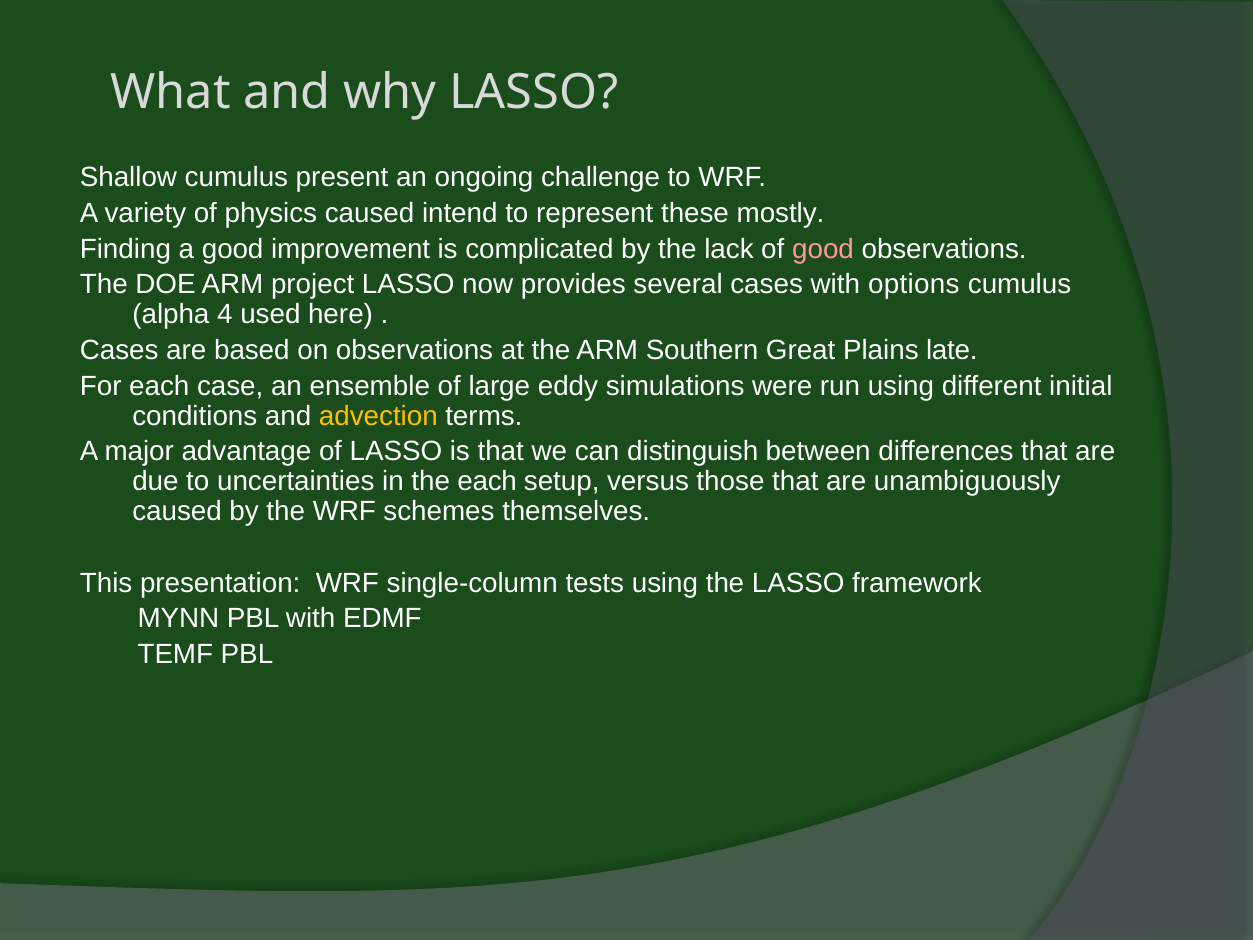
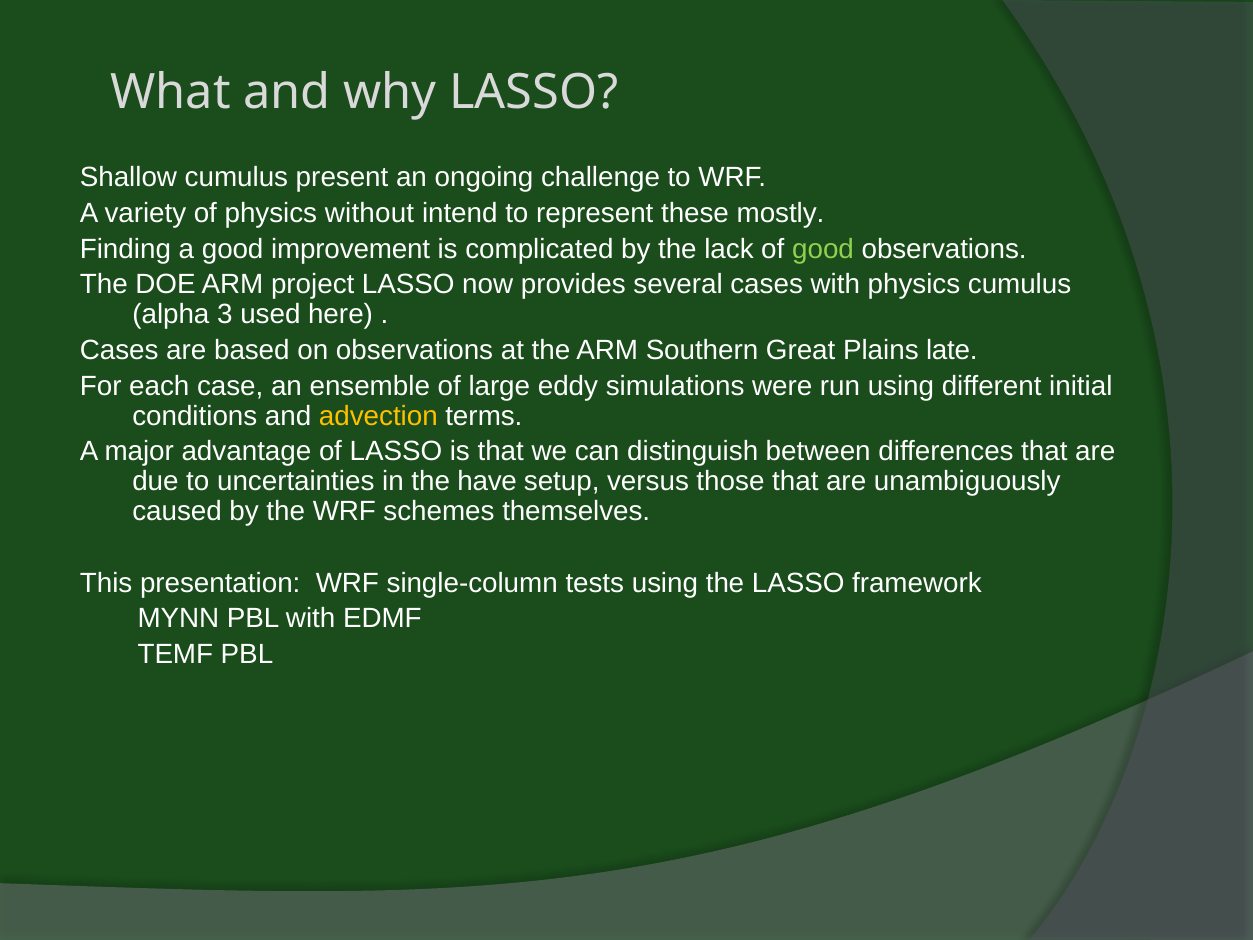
physics caused: caused -> without (369, 213)
good colour: pink -> light green (823, 249)
with options: options -> physics (914, 284)
4: 4 -> 3 (225, 315)
the each: each -> have (487, 481)
